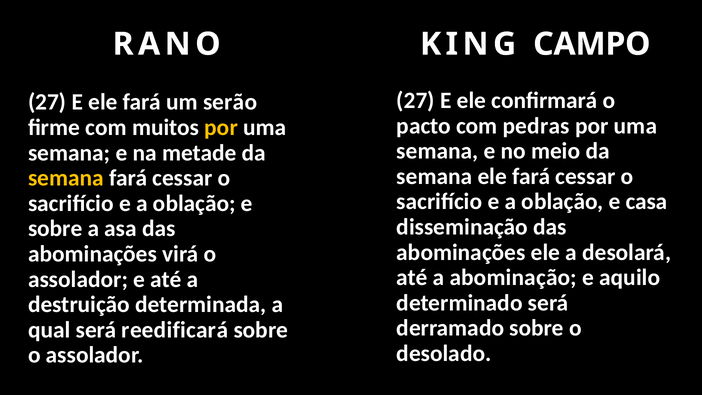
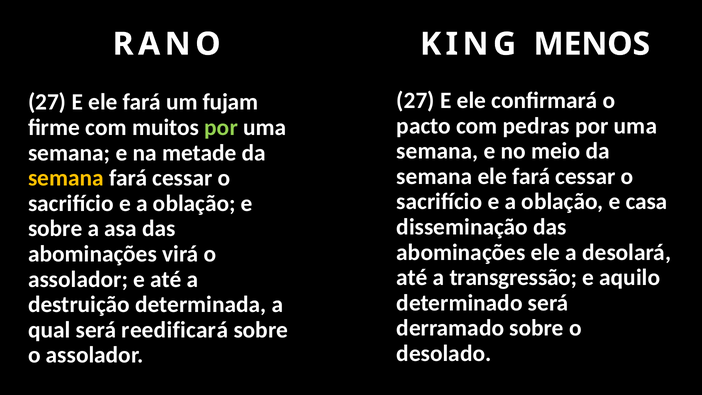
CAMPO: CAMPO -> MENOS (592, 44)
serão: serão -> fujam (230, 102)
por colour: yellow -> light green (221, 128)
abominação: abominação -> transgressão (513, 278)
